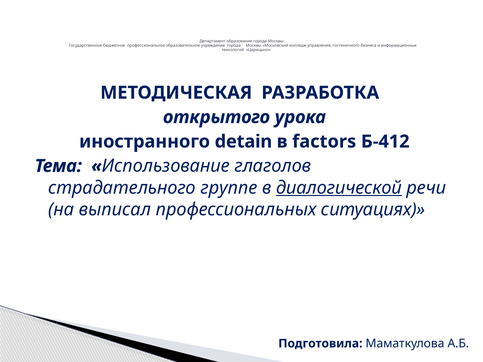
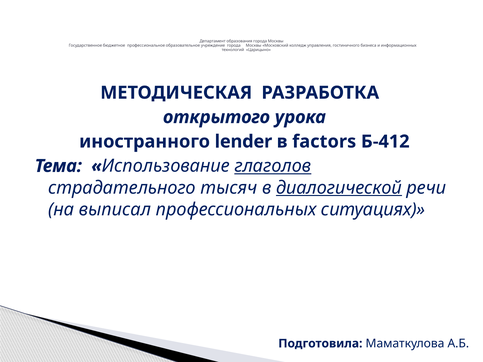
detain: detain -> lender (243, 142)
глаголов underline: none -> present (273, 166)
группе: группе -> тысяч (229, 188)
